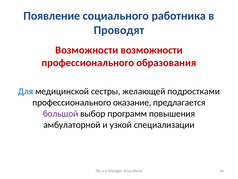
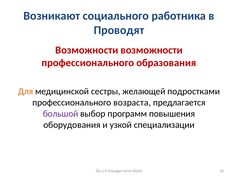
Появление: Появление -> Возникают (52, 16)
Для colour: blue -> orange (26, 91)
оказание: оказание -> возраста (132, 102)
амбулаторной: амбулаторной -> оборудования (72, 124)
